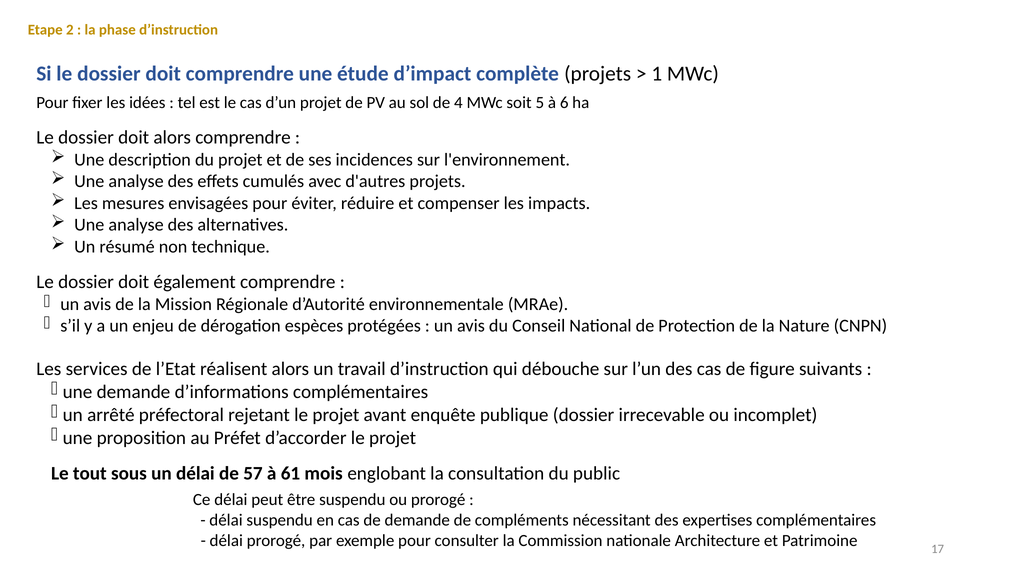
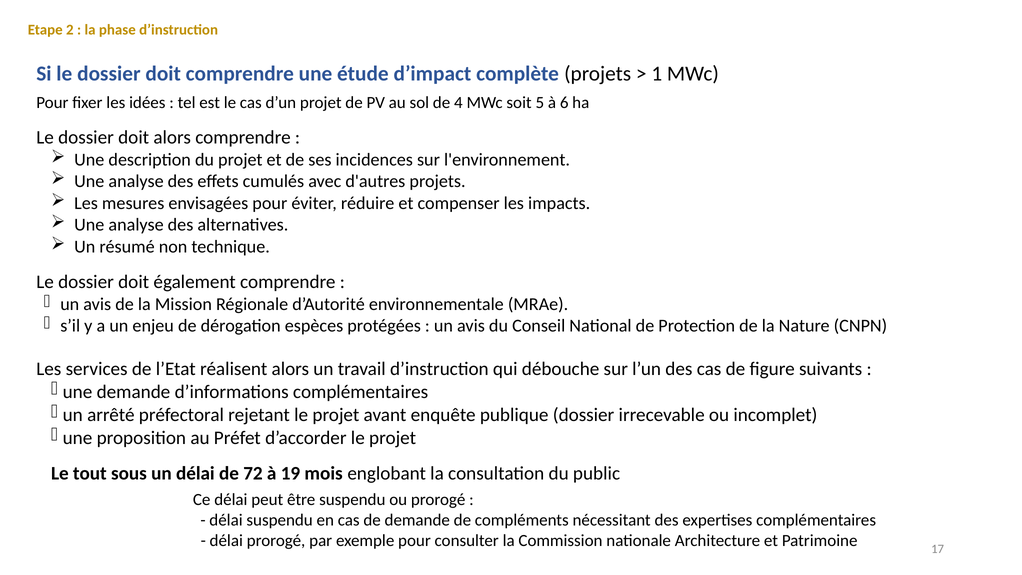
57: 57 -> 72 (253, 473)
61: 61 -> 19 (290, 473)
